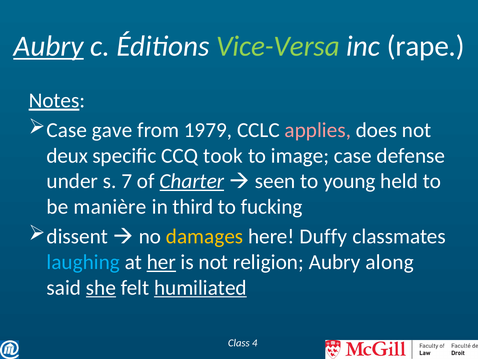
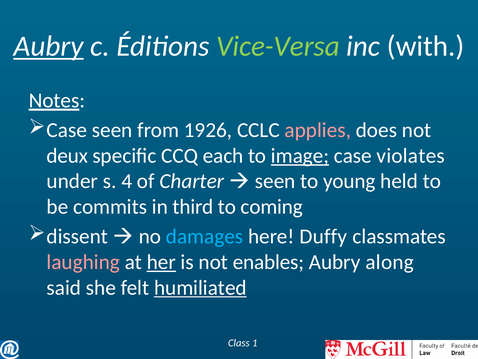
rape: rape -> with (426, 46)
Case gave: gave -> seen (112, 130)
1979: 1979 -> 1926 (208, 130)
took: took -> each (223, 156)
image underline: none -> present (300, 156)
defense: defense -> violates (411, 156)
7: 7 -> 4 (127, 181)
Charter underline: present -> none (192, 181)
manière: manière -> commits (110, 207)
fucking: fucking -> coming (272, 207)
damages colour: yellow -> light blue (205, 236)
laughing colour: light blue -> pink (83, 262)
religion: religion -> enables (268, 262)
she underline: present -> none (101, 287)
4: 4 -> 1 (255, 343)
